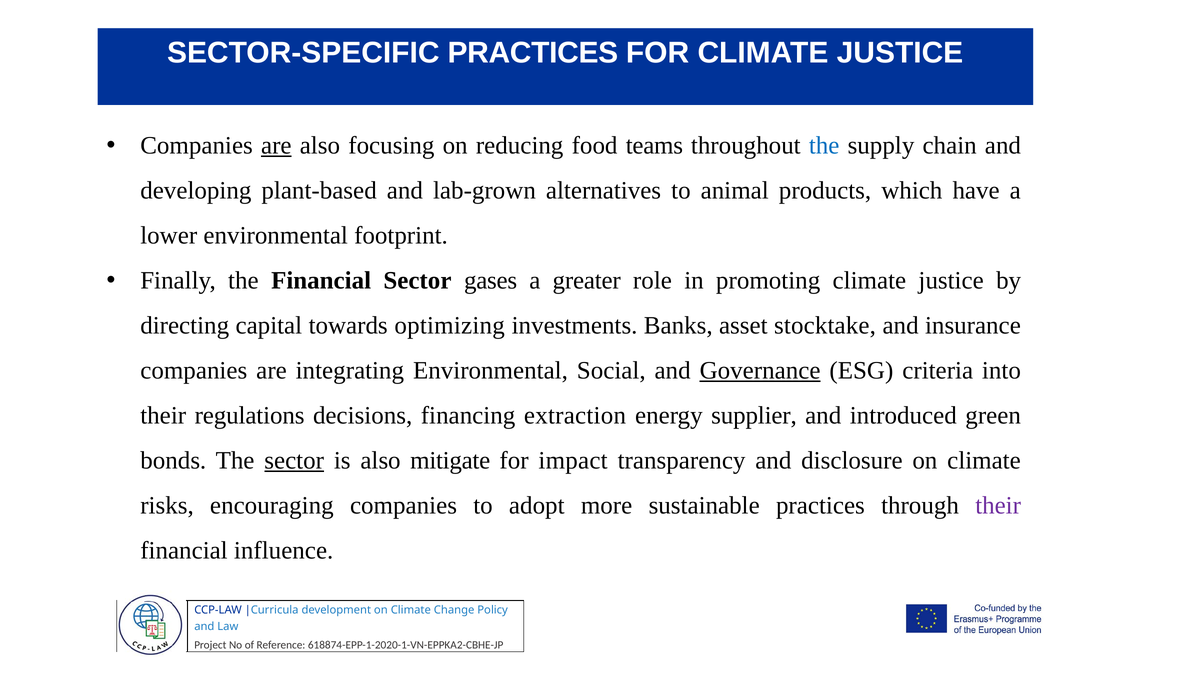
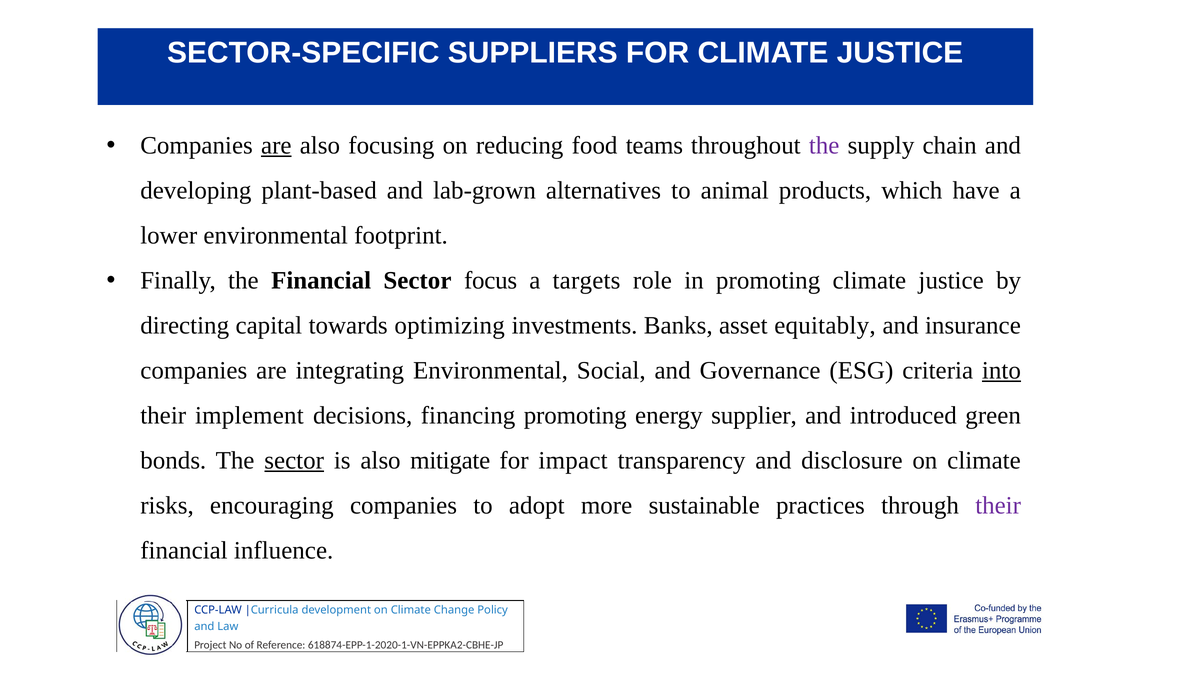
SECTOR-SPECIFIC PRACTICES: PRACTICES -> SUPPLIERS (533, 53)
the colour: blue -> purple (824, 146)
gases: gases -> focus (491, 281)
greater: greater -> targets (587, 281)
stocktake: stocktake -> equitably (825, 325)
Governance underline: present -> none (760, 370)
into underline: none -> present (1001, 370)
regulations: regulations -> implement (249, 415)
financing extraction: extraction -> promoting (575, 415)
